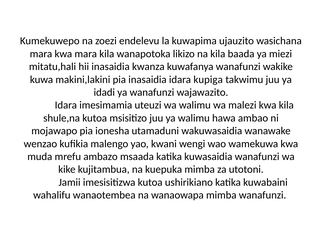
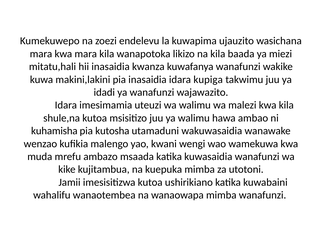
mojawapo: mojawapo -> kuhamisha (54, 131)
ionesha: ionesha -> kutosha (112, 131)
